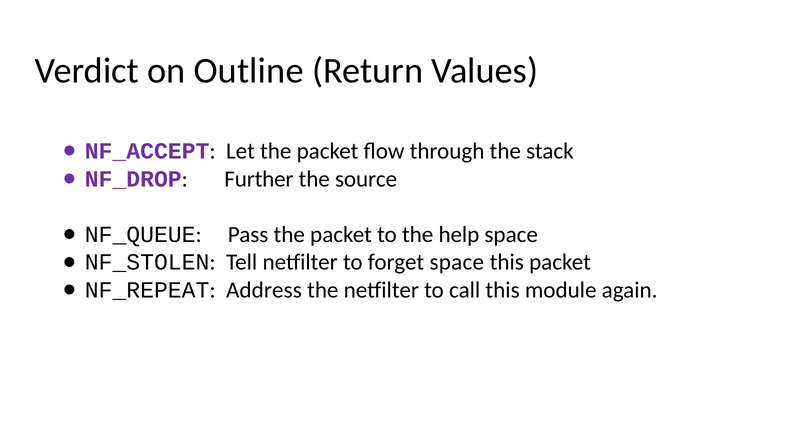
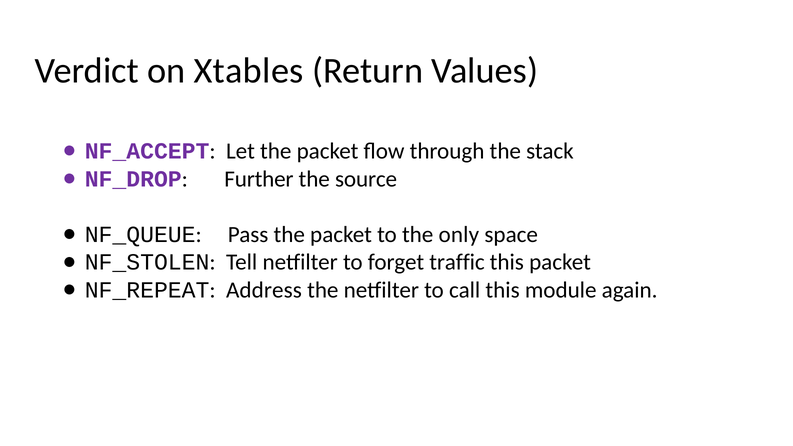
Outline: Outline -> Xtables (249, 71)
help: help -> only (459, 234)
forget space: space -> traffic (457, 262)
